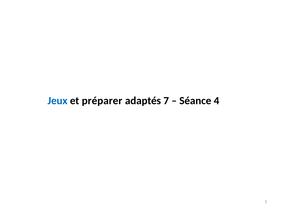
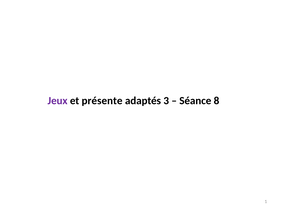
Jeux colour: blue -> purple (58, 101)
préparer: préparer -> présente (102, 101)
7: 7 -> 3 (166, 101)
4: 4 -> 8 (217, 101)
